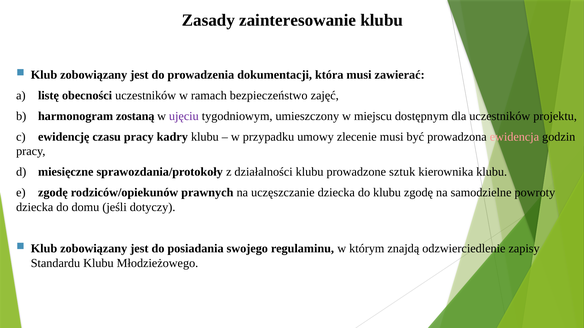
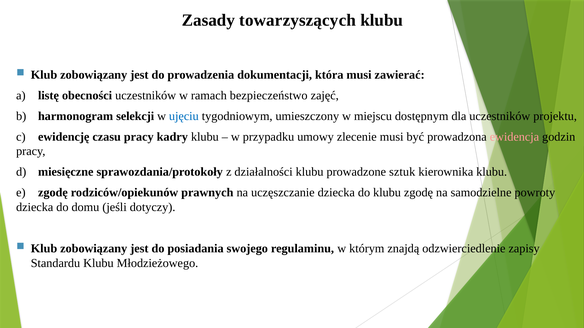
zainteresowanie: zainteresowanie -> towarzyszących (298, 20)
zostaną: zostaną -> selekcji (135, 116)
ujęciu colour: purple -> blue (184, 116)
